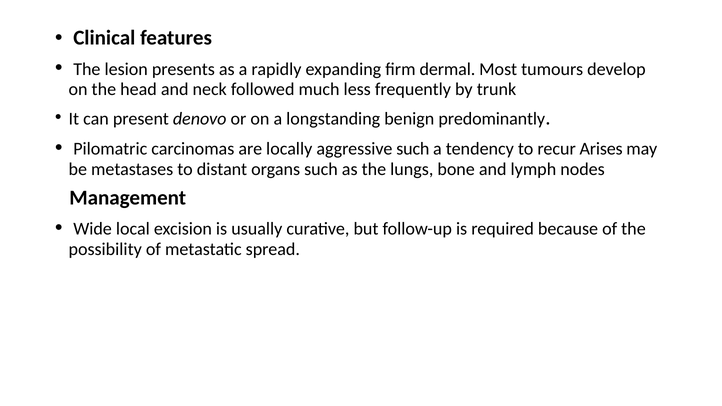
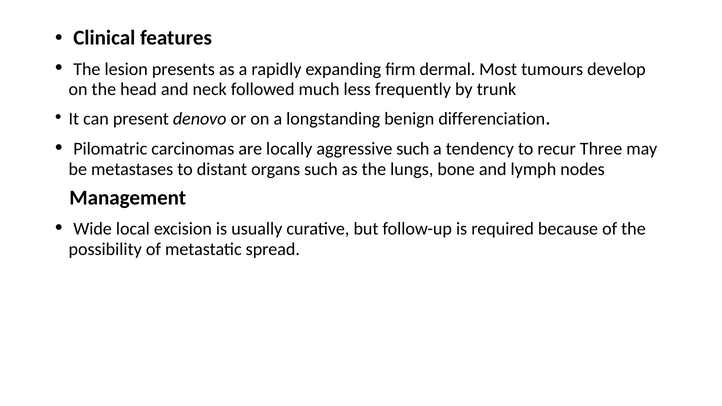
predominantly: predominantly -> differenciation (492, 119)
Arises: Arises -> Three (601, 149)
